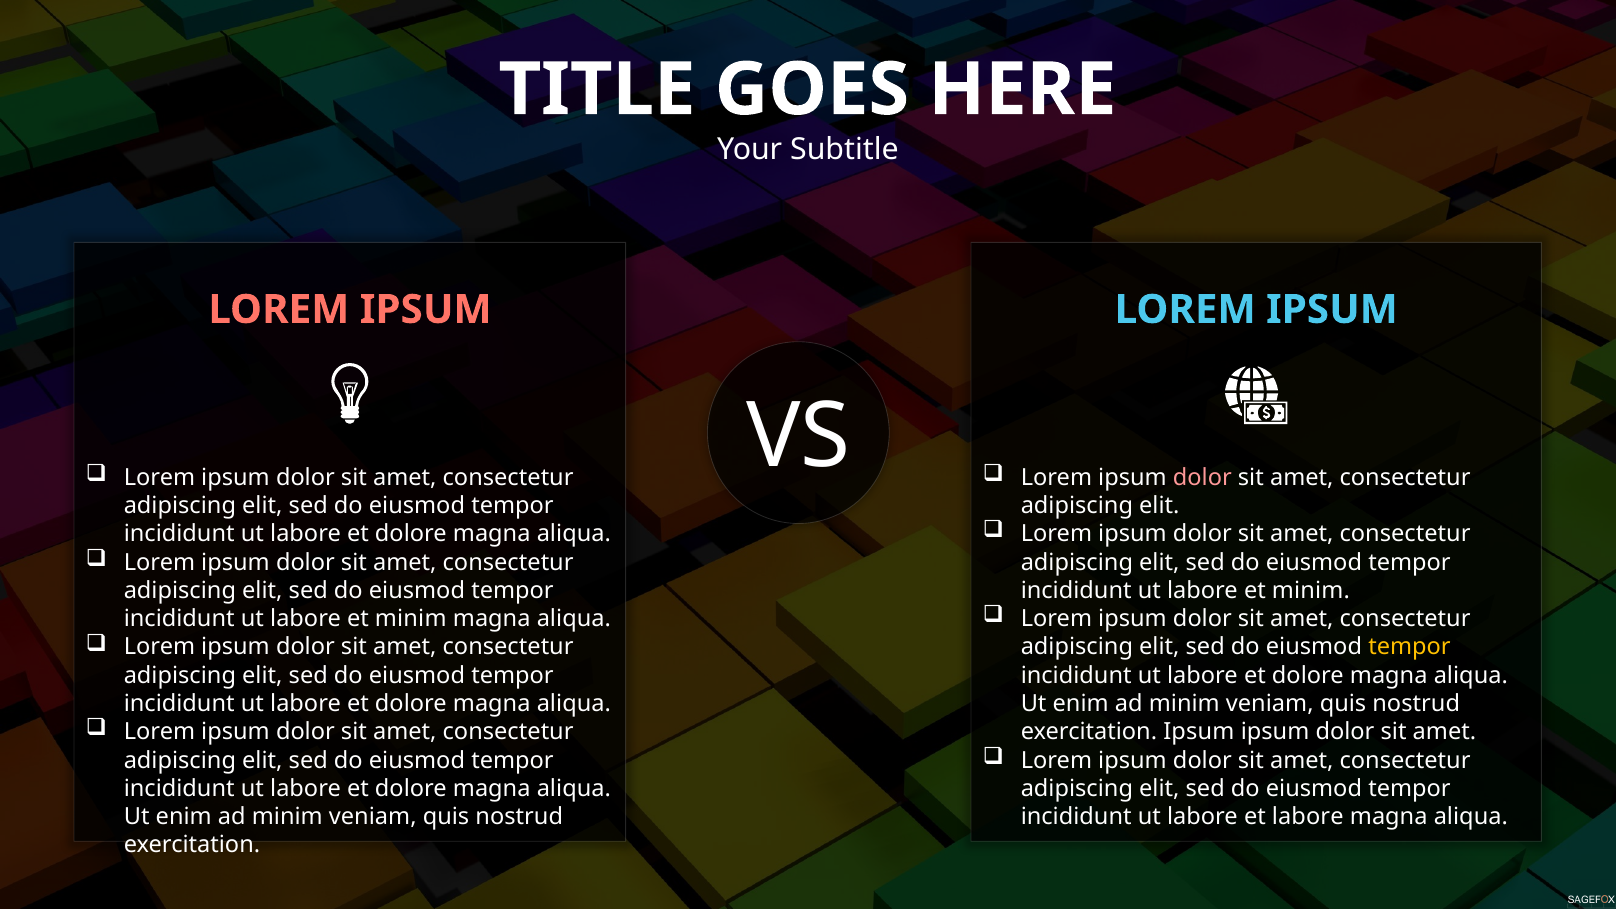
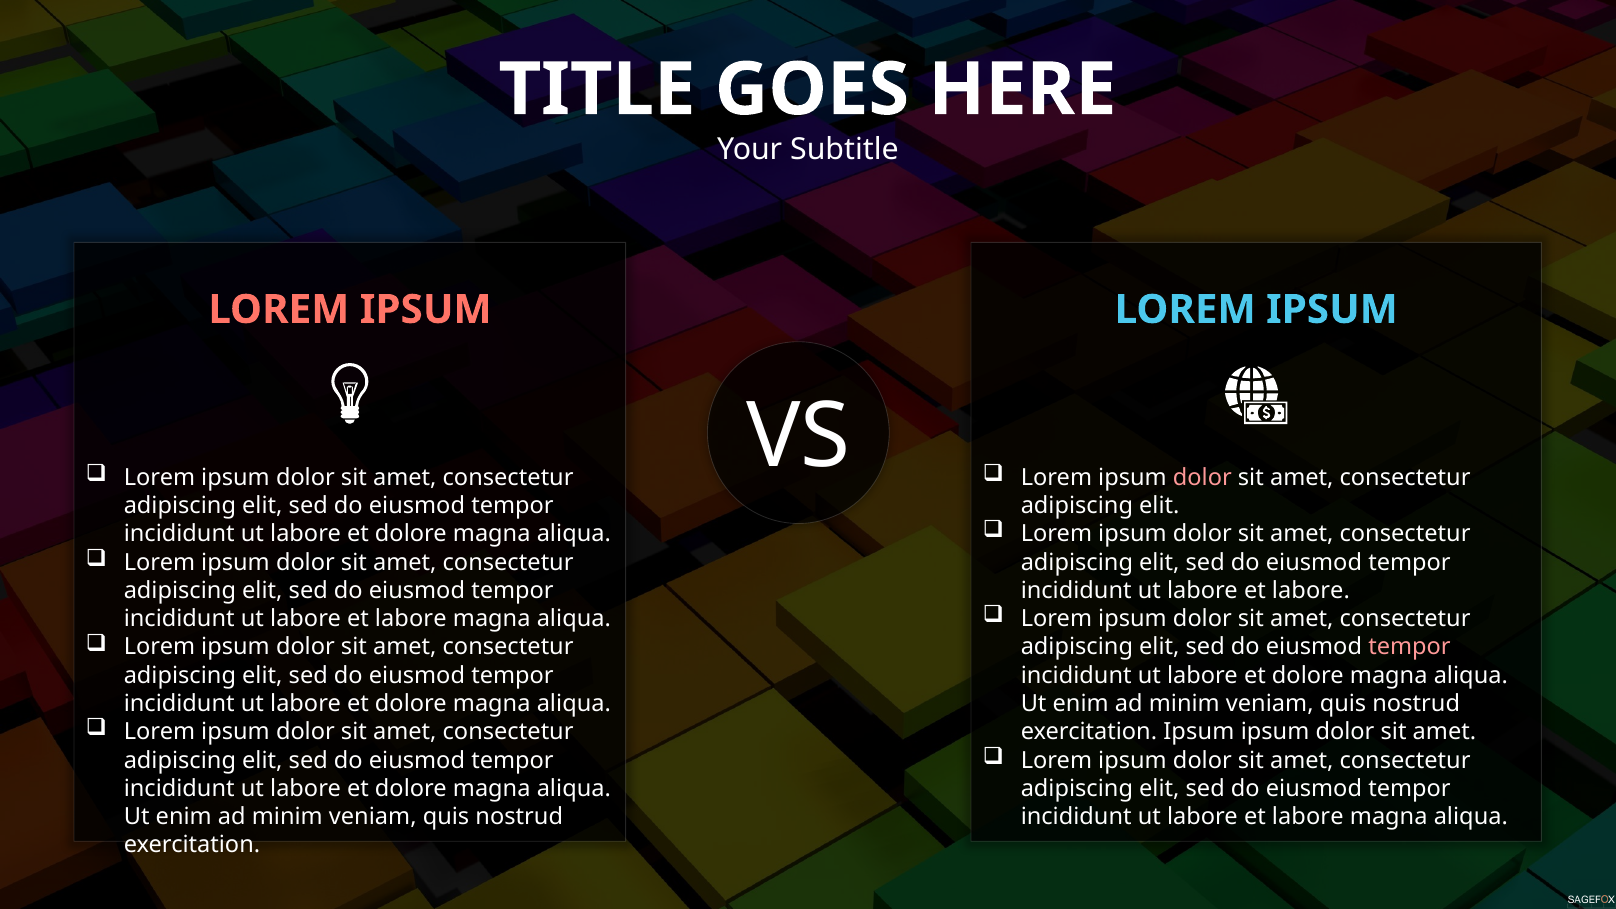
minim: minim -> labore (1311, 591)
minim: minim -> labore (411, 619)
tempor colour: yellow -> pink (1409, 647)
